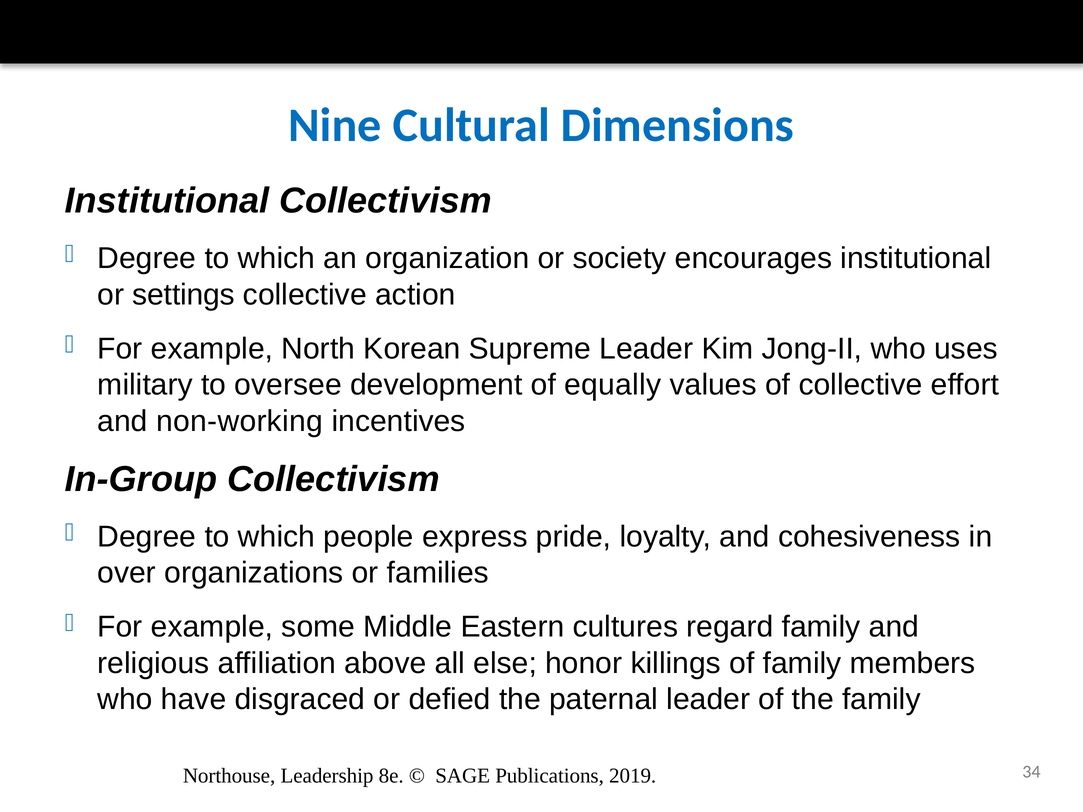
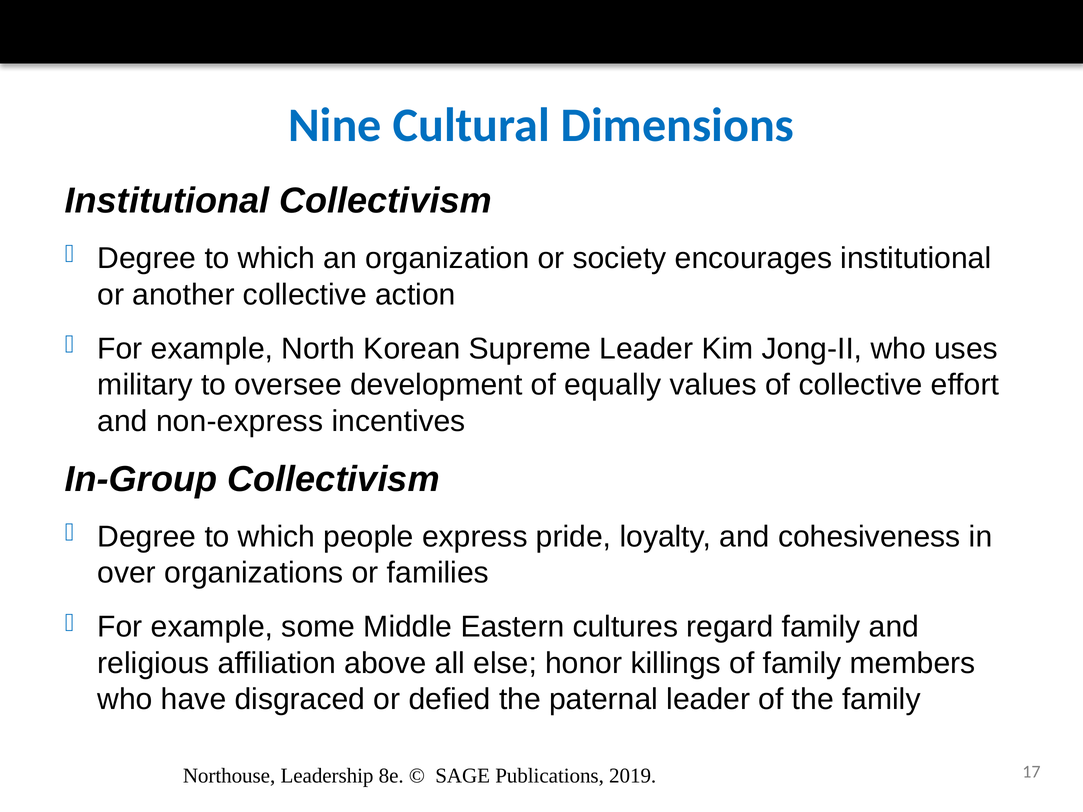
settings: settings -> another (184, 295)
non-working: non-working -> non-express (240, 421)
34: 34 -> 17 (1031, 772)
